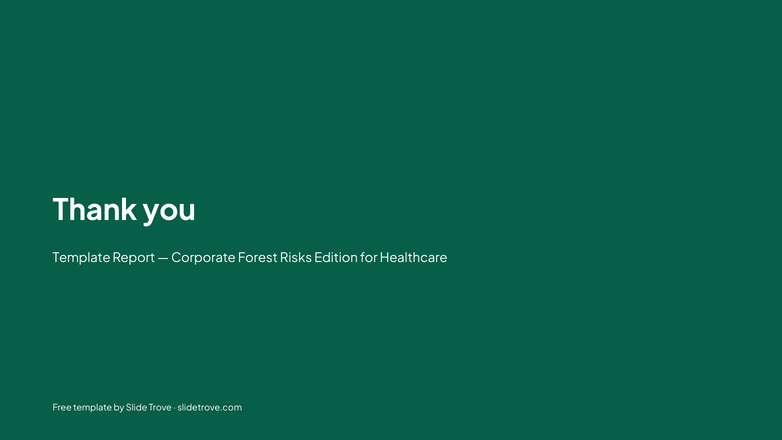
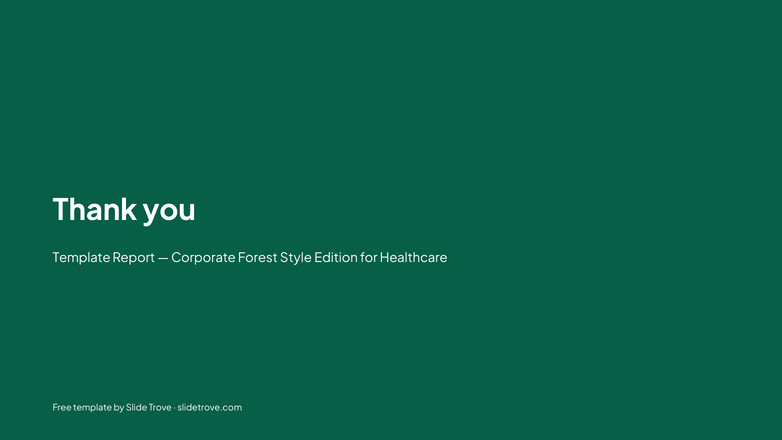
Risks: Risks -> Style (296, 258)
